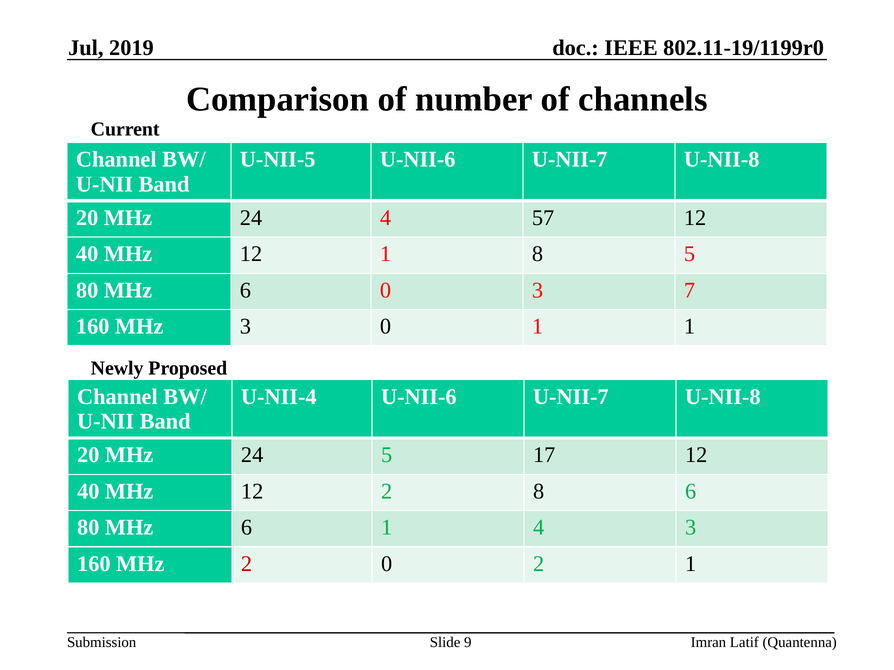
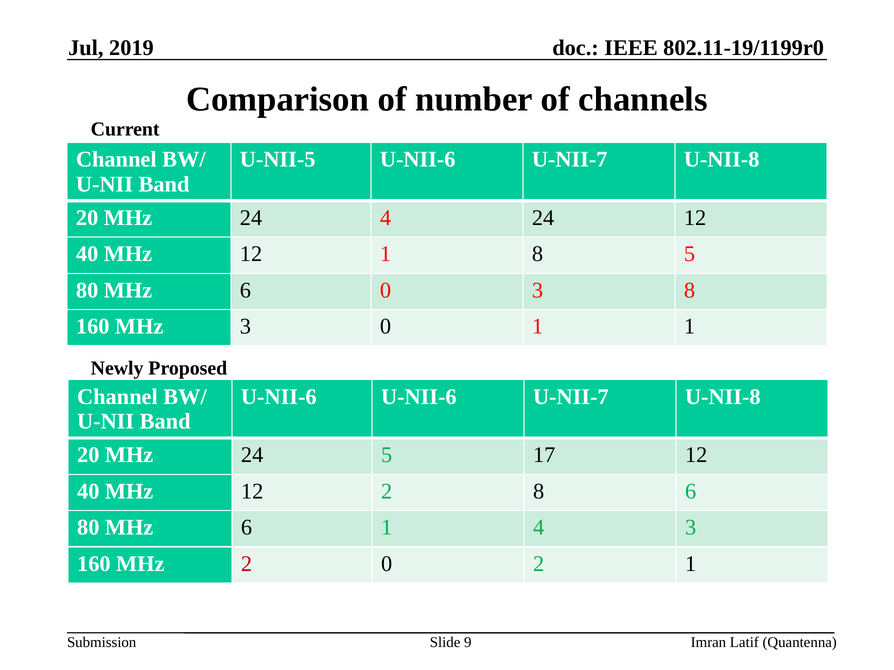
4 57: 57 -> 24 (543, 218)
3 7: 7 -> 8 (689, 291)
U-NII-4: U-NII-4 -> U-NII-6 (279, 397)
